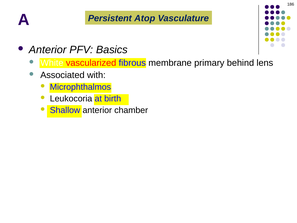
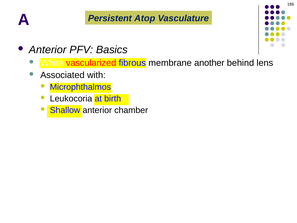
primary: primary -> another (209, 63)
